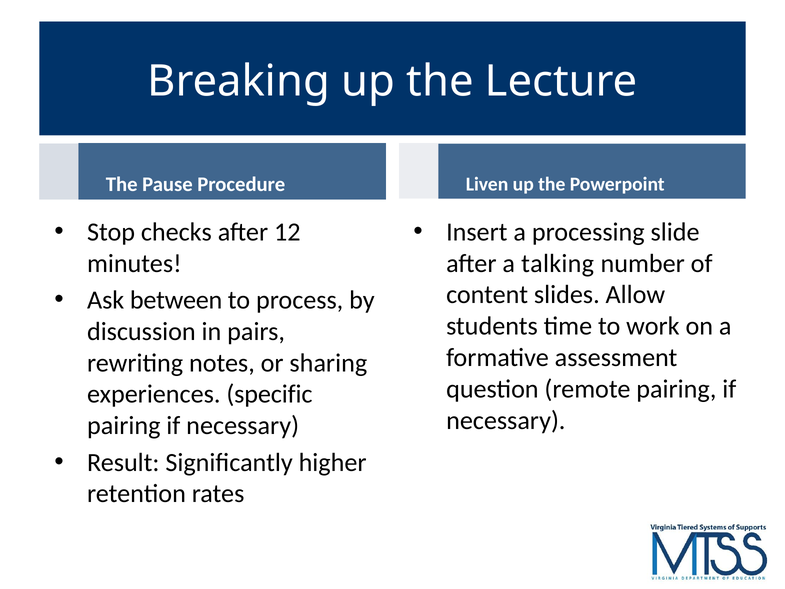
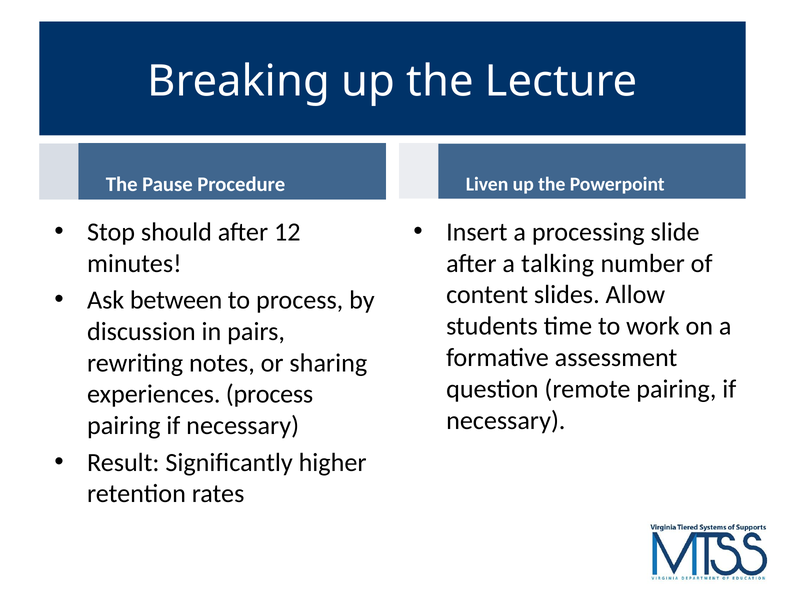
checks: checks -> should (176, 232)
experiences specific: specific -> process (269, 394)
